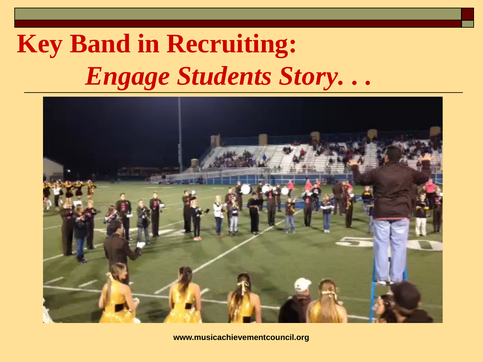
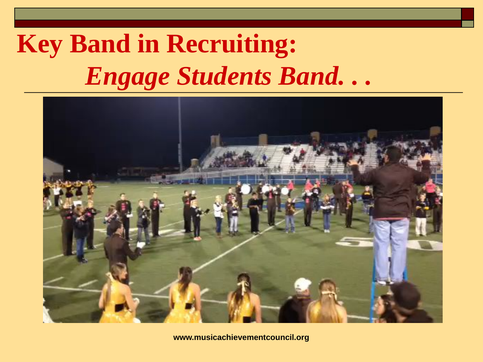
Students Story: Story -> Band (312, 76)
